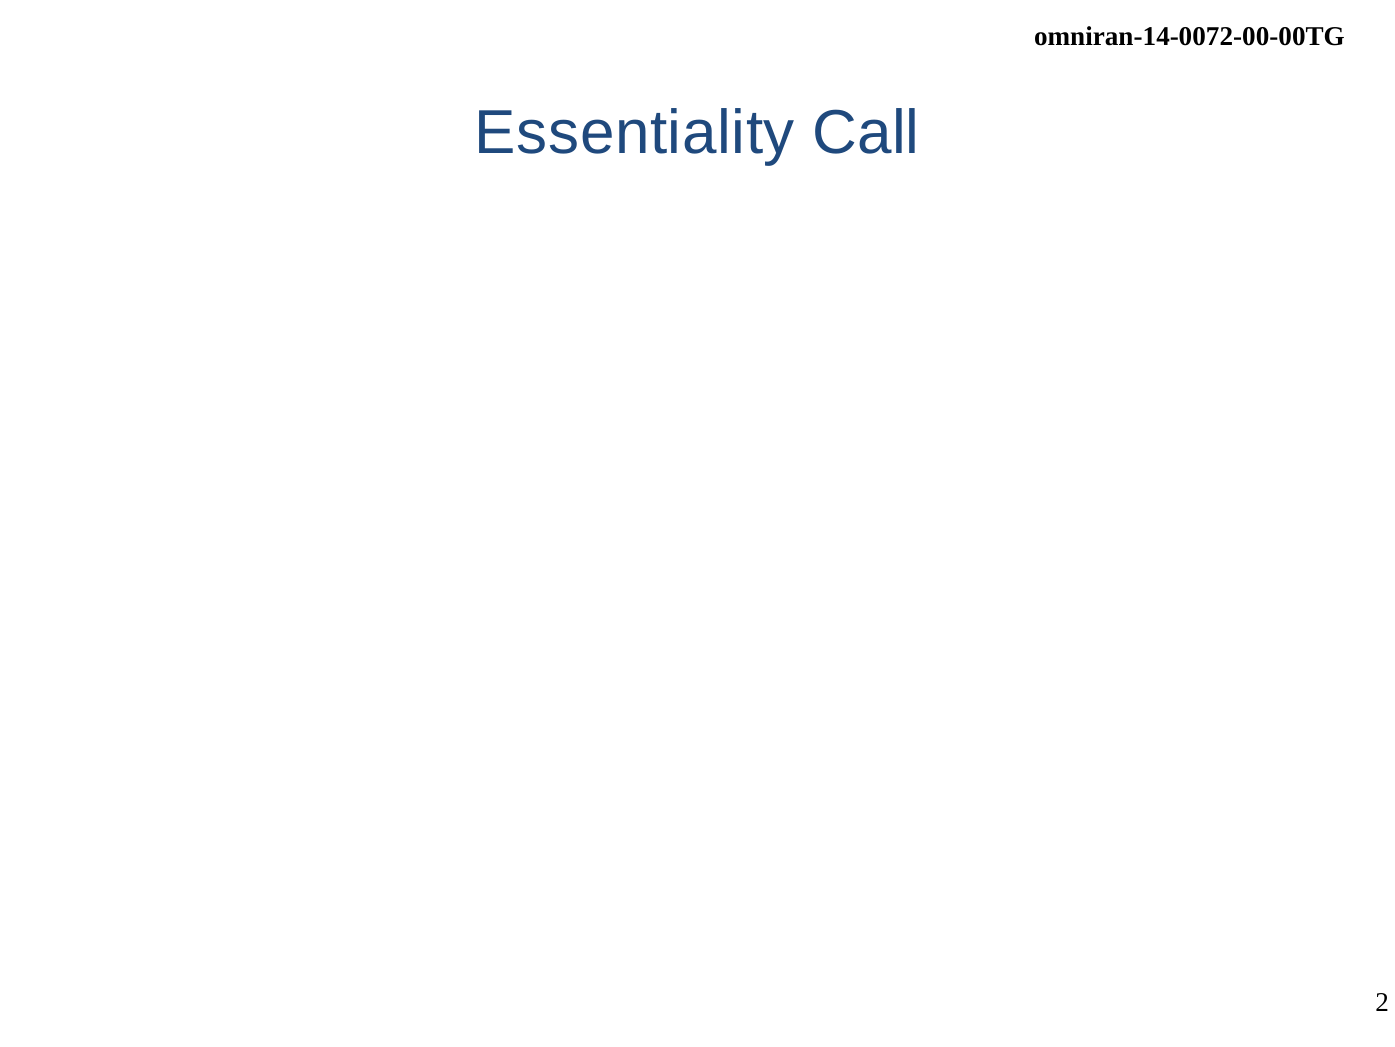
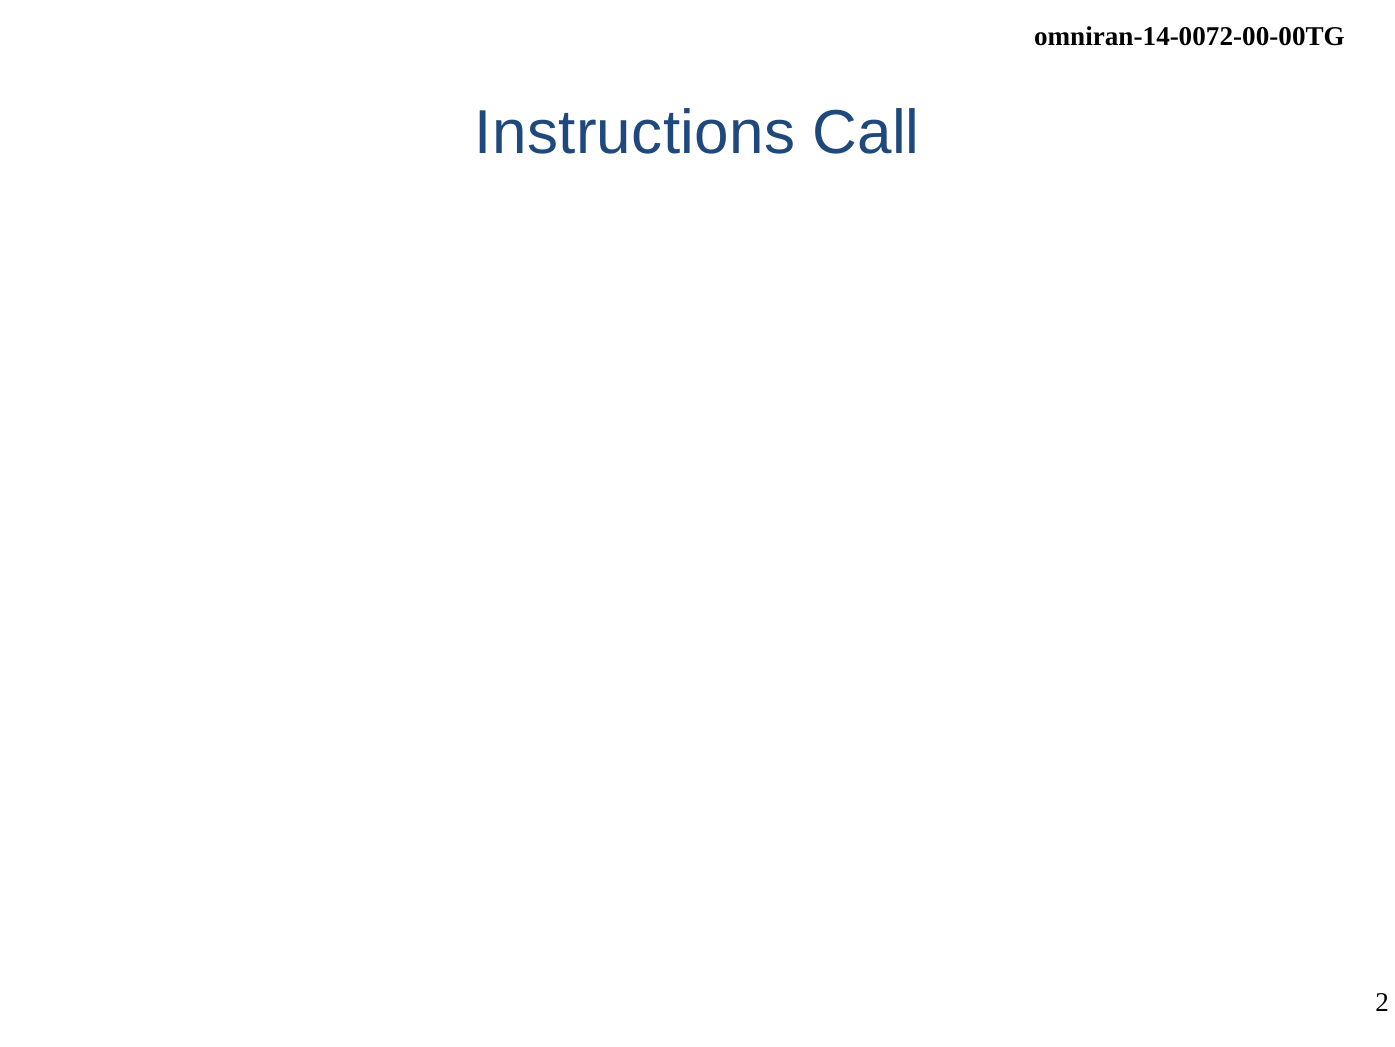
Essentiality: Essentiality -> Instructions (635, 133)
